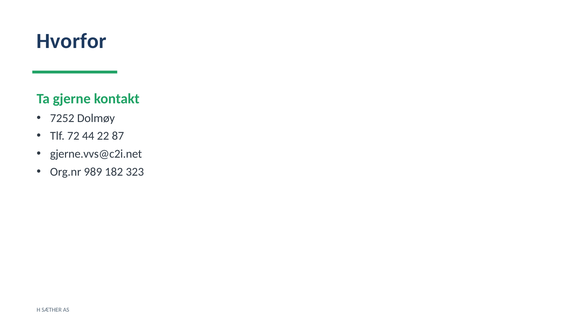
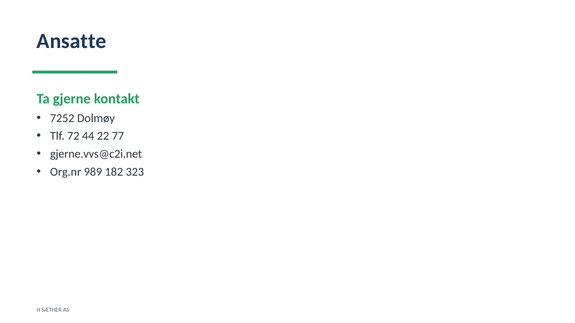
Hvorfor: Hvorfor -> Ansatte (72, 41)
87: 87 -> 77 (118, 136)
